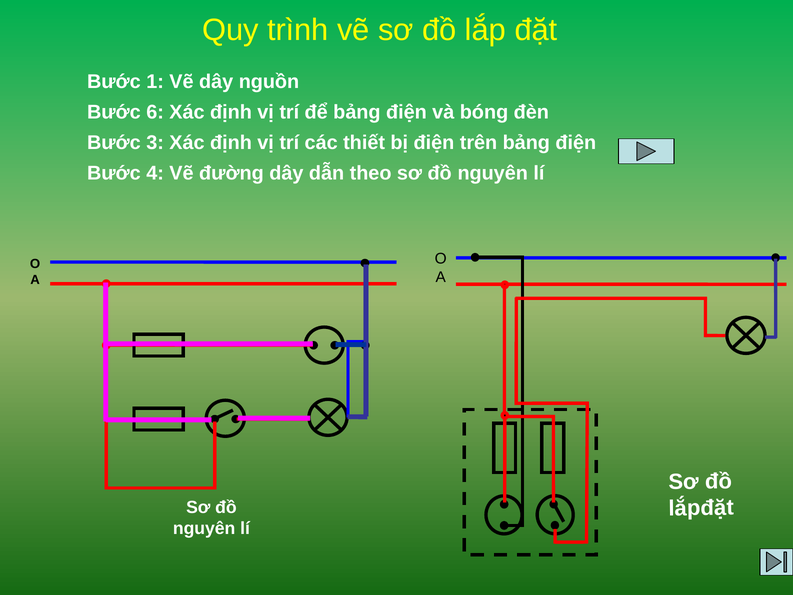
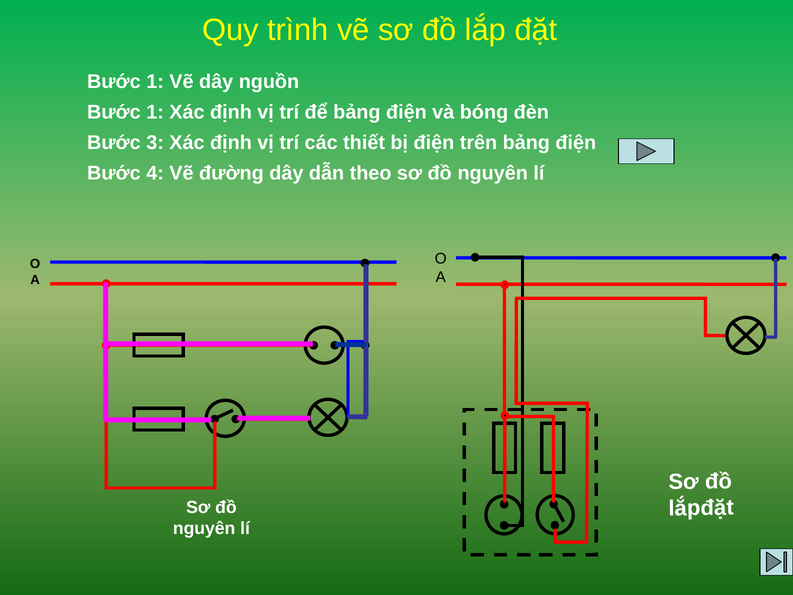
6: 6 -> 1 (155, 112)
